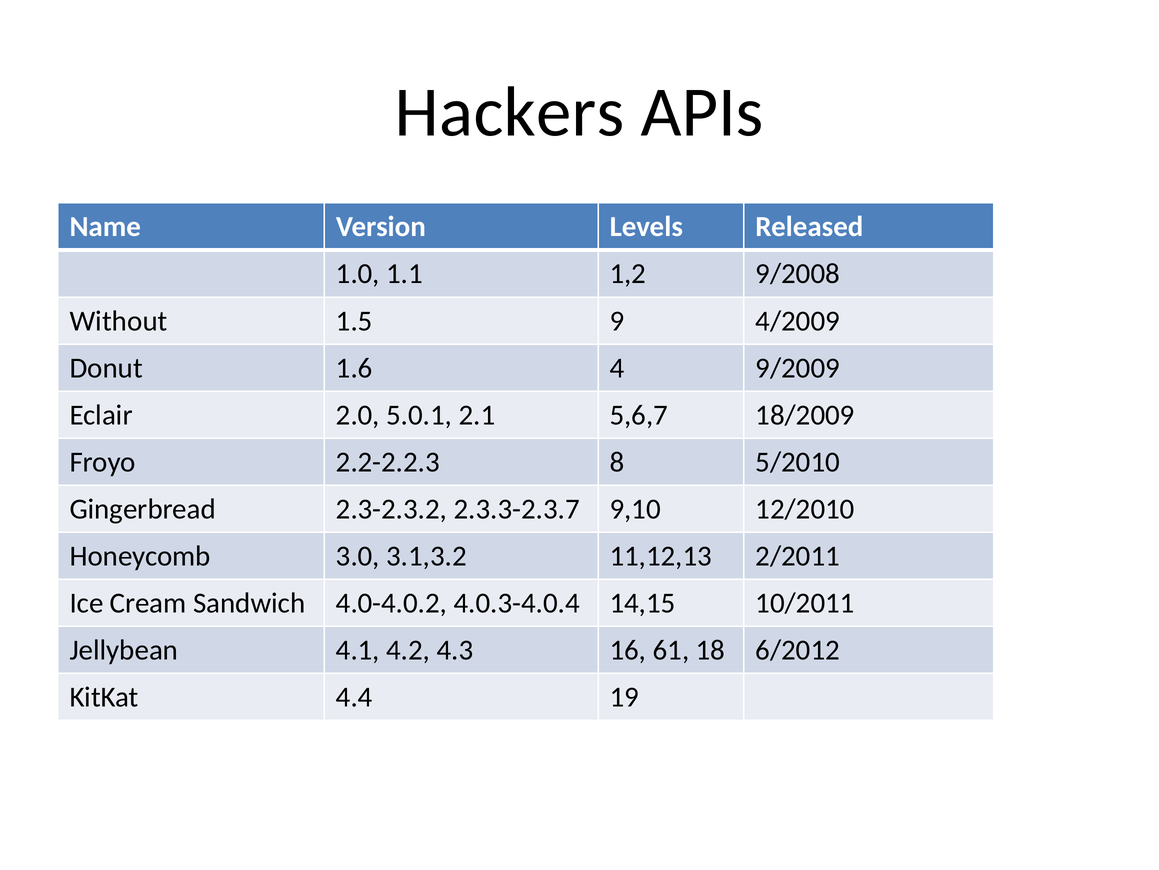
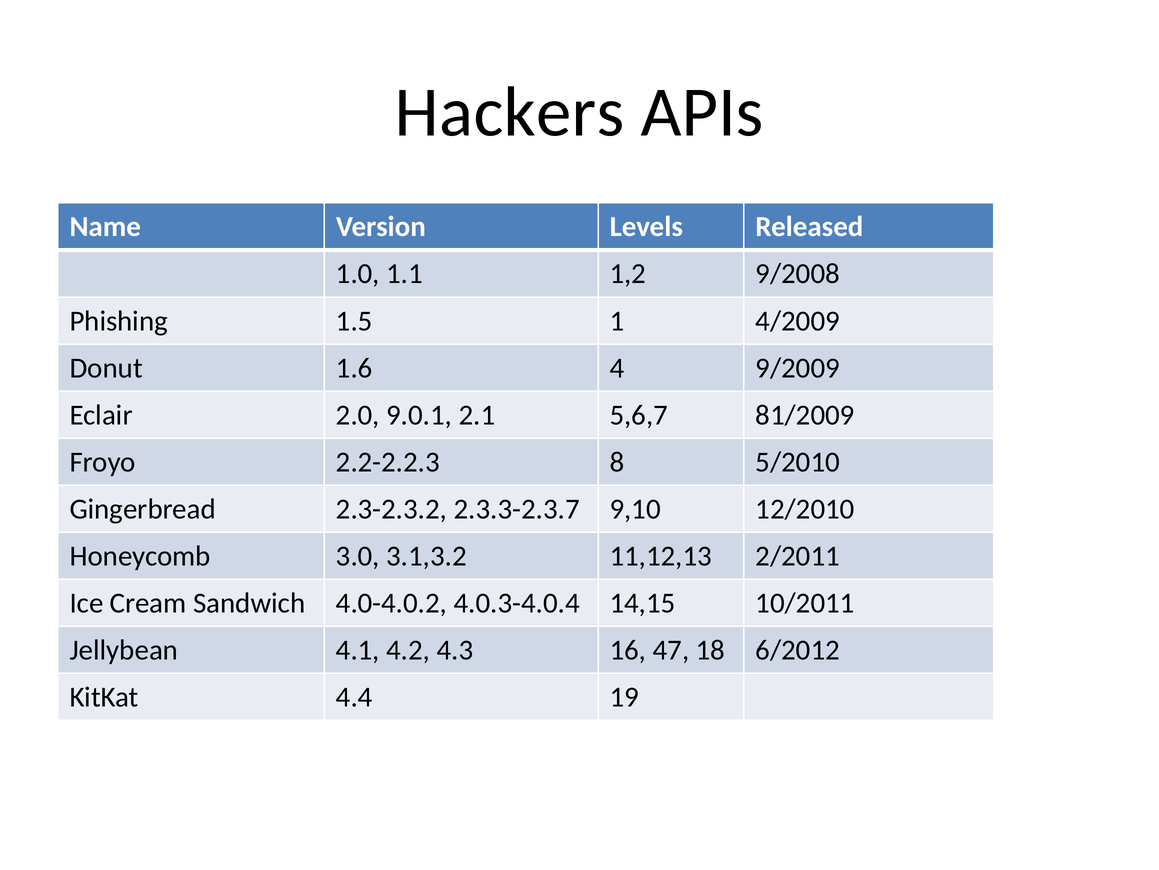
Without: Without -> Phishing (119, 321)
9: 9 -> 1 (617, 321)
5.0.1: 5.0.1 -> 9.0.1 (419, 415)
18/2009: 18/2009 -> 81/2009 (805, 415)
61: 61 -> 47 (671, 650)
